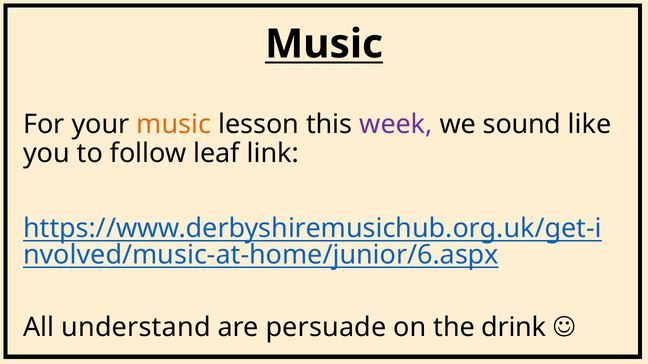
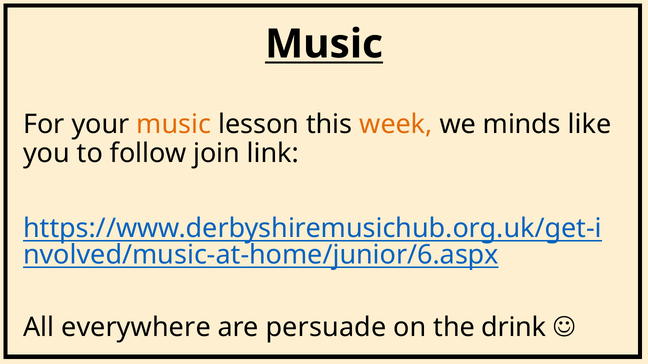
week colour: purple -> orange (396, 125)
sound: sound -> minds (522, 125)
leaf: leaf -> join (217, 154)
understand: understand -> everywhere (136, 328)
